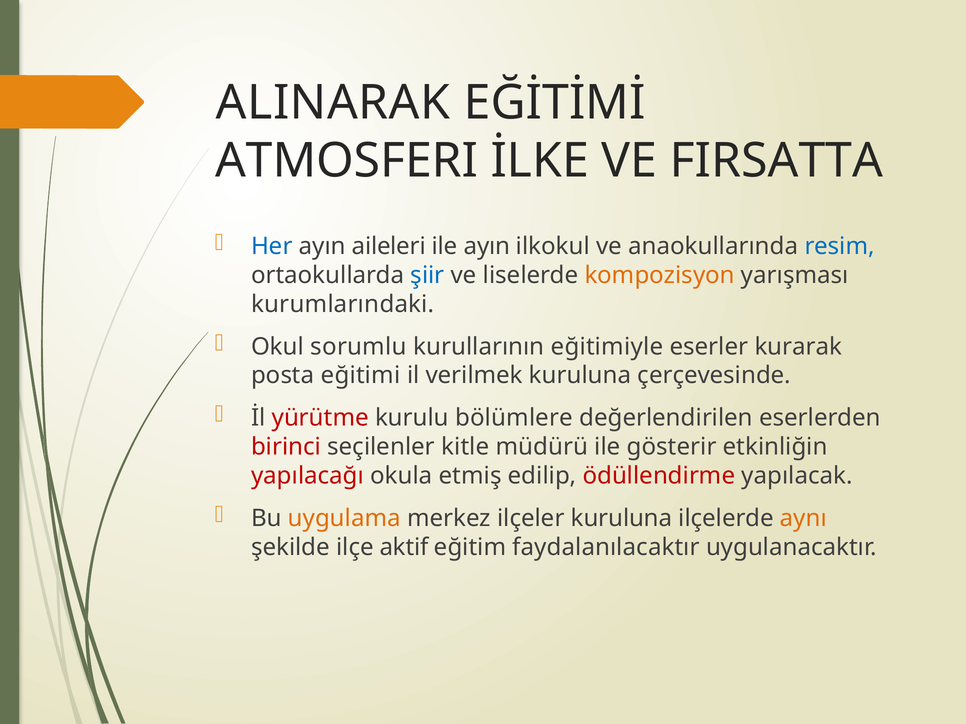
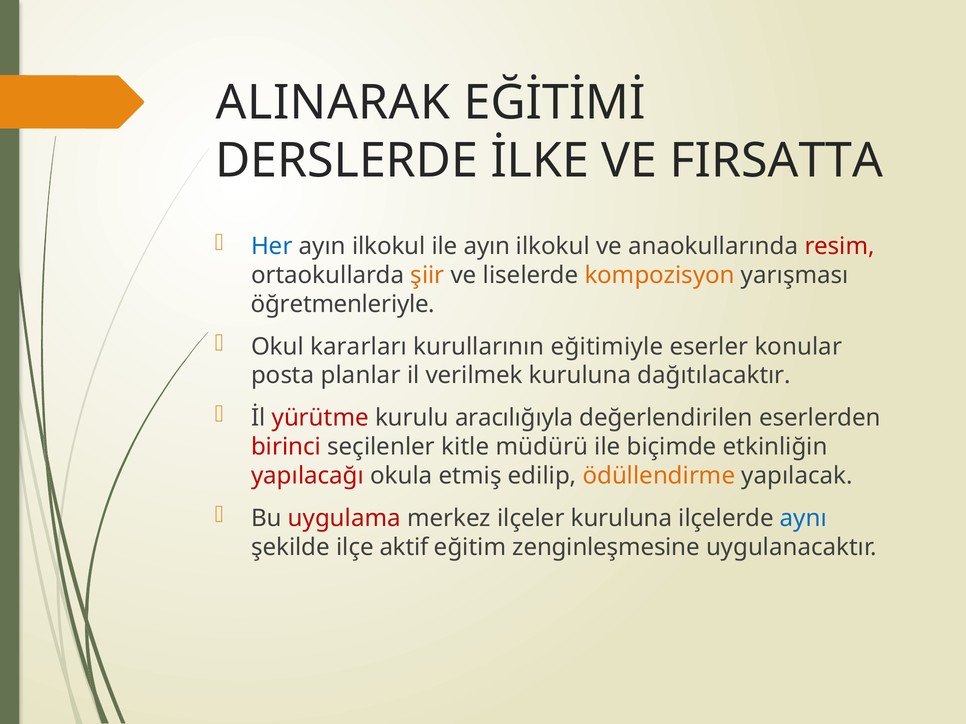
ATMOSFERI: ATMOSFERI -> DERSLERDE (347, 161)
aileleri: aileleri -> ilkokul (389, 246)
resim colour: blue -> red (840, 246)
şiir colour: blue -> orange (427, 275)
kurumlarındaki: kurumlarındaki -> öğretmenleriyle (343, 304)
sorumlu: sorumlu -> kararları (359, 347)
kurarak: kurarak -> konular (798, 347)
eğitimi: eğitimi -> planlar (361, 376)
çerçevesinde: çerçevesinde -> dağıtılacaktır (714, 376)
bölümlere: bölümlere -> aracılığıyla (514, 418)
gösterir: gösterir -> biçimde (672, 447)
ödüllendirme colour: red -> orange (659, 476)
uygulama colour: orange -> red (344, 519)
aynı colour: orange -> blue (803, 519)
faydalanılacaktır: faydalanılacaktır -> zenginleşmesine (606, 548)
